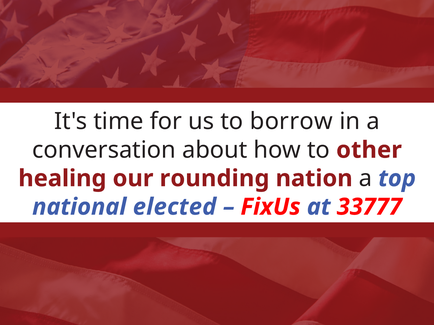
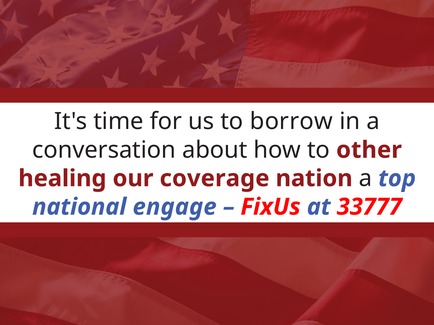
rounding: rounding -> coverage (215, 179)
elected: elected -> engage (175, 207)
